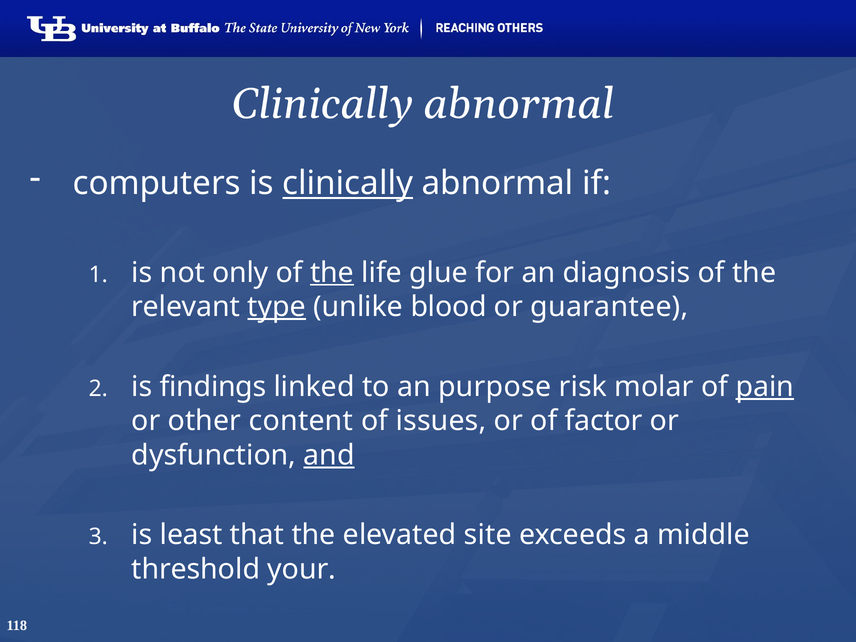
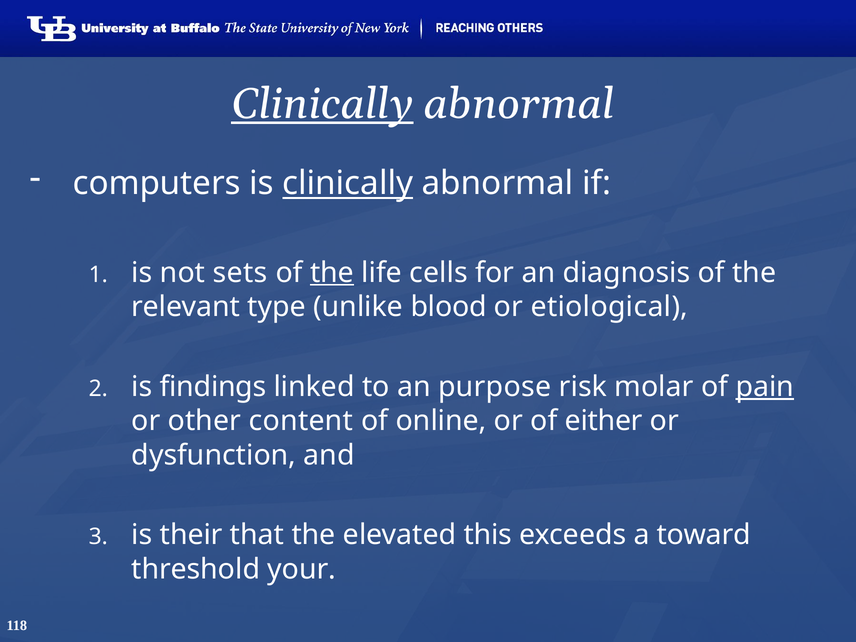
Clinically underline: none -> present (322, 104)
only: only -> sets (240, 273)
glue: glue -> cells (439, 273)
type underline: present -> none (277, 307)
guarantee: guarantee -> etiological (609, 307)
issues: issues -> online (441, 421)
factor: factor -> either (604, 421)
and underline: present -> none (329, 455)
least: least -> their (191, 535)
site: site -> this (488, 535)
middle: middle -> toward (704, 535)
